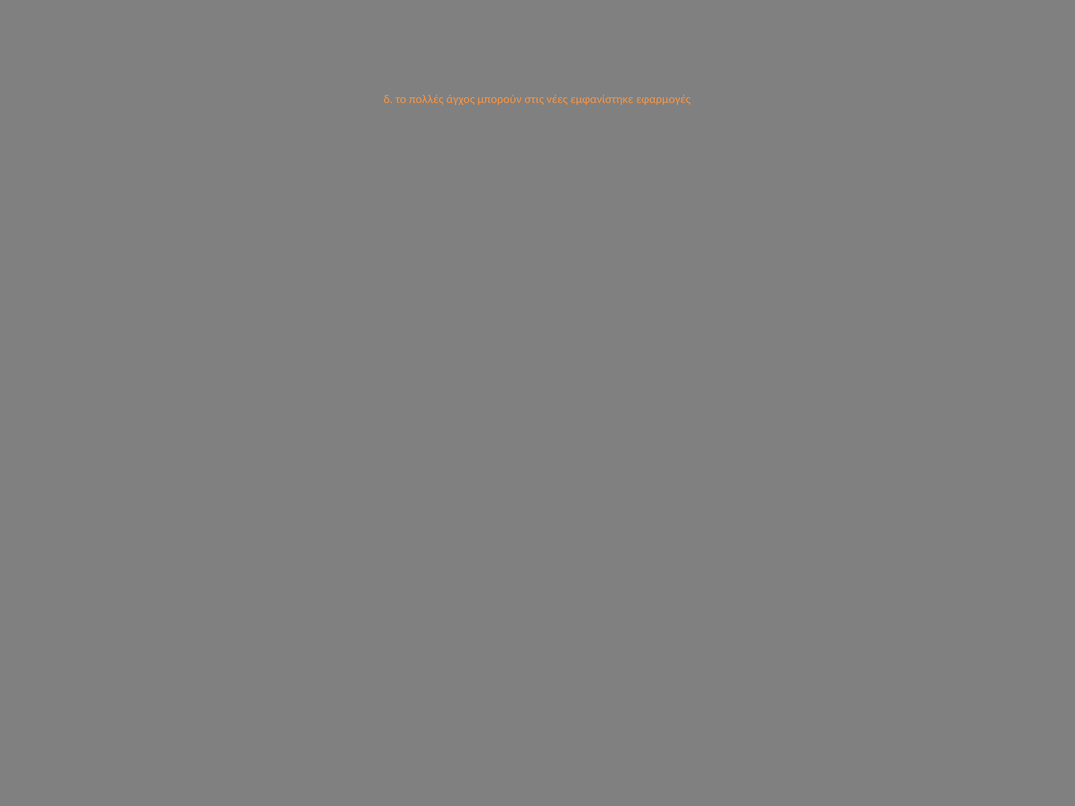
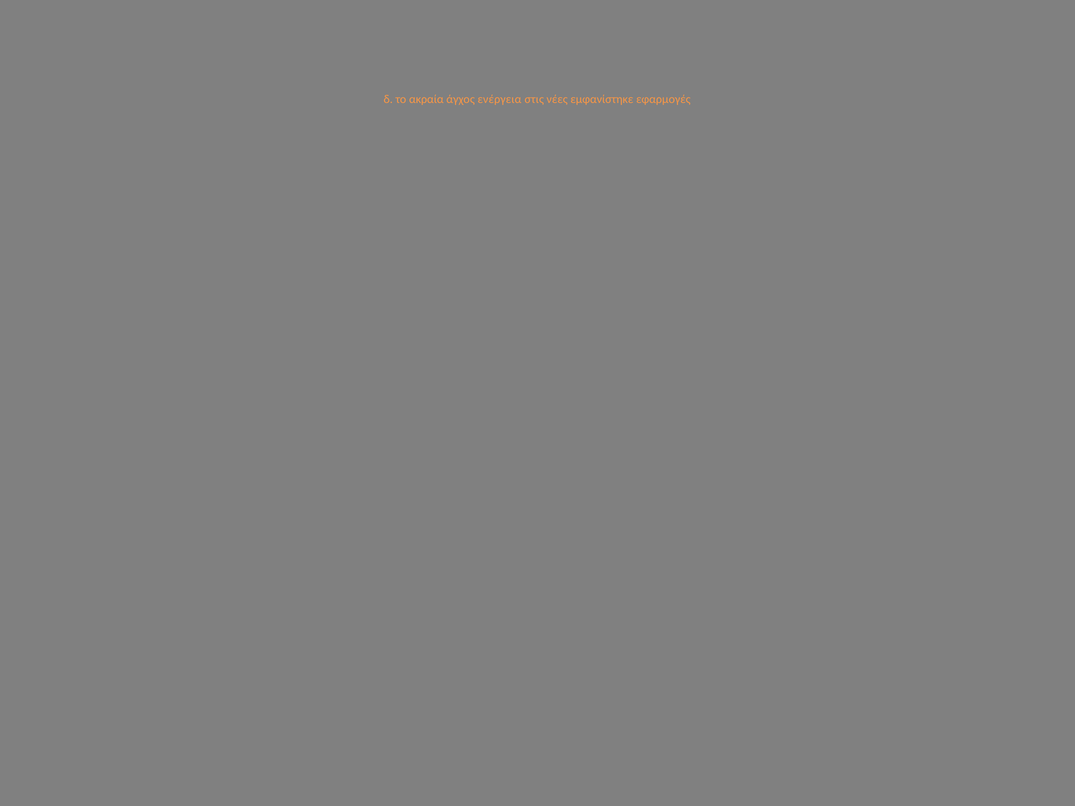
πολλές: πολλές -> ακραία (426, 99)
μπορούν: μπορούν -> ενέργεια (500, 99)
